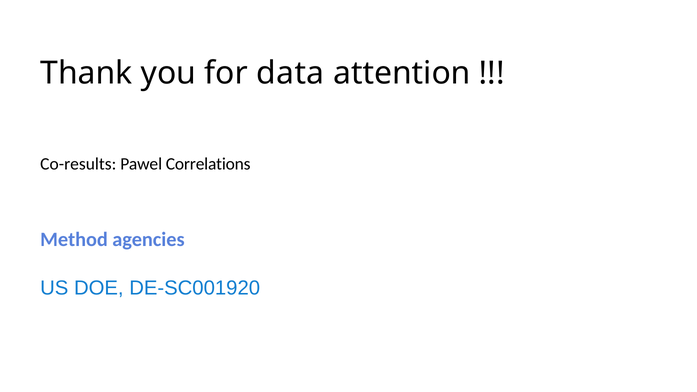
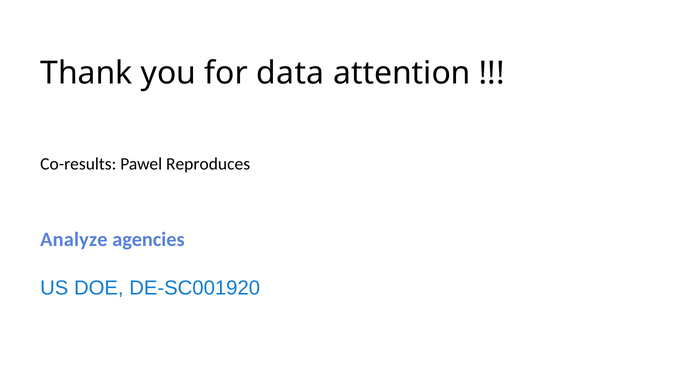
Correlations: Correlations -> Reproduces (208, 164)
Method: Method -> Analyze (74, 239)
